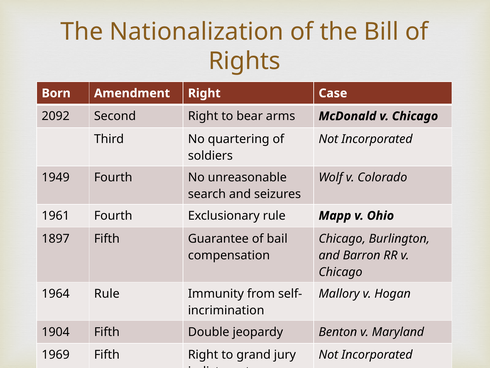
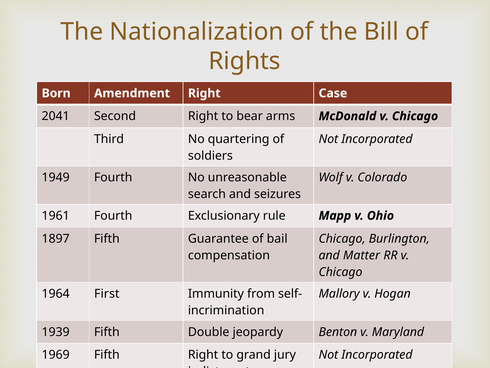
2092: 2092 -> 2041 (56, 116)
Barron: Barron -> Matter (362, 255)
1964 Rule: Rule -> First (107, 293)
1904: 1904 -> 1939 (56, 332)
